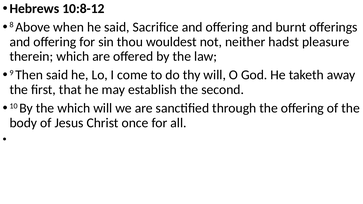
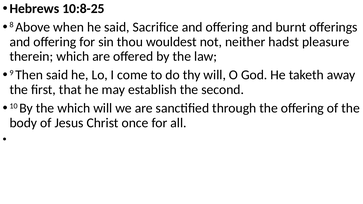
10:8-12: 10:8-12 -> 10:8-25 (83, 9)
